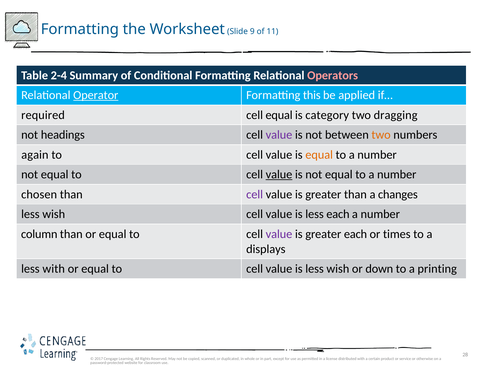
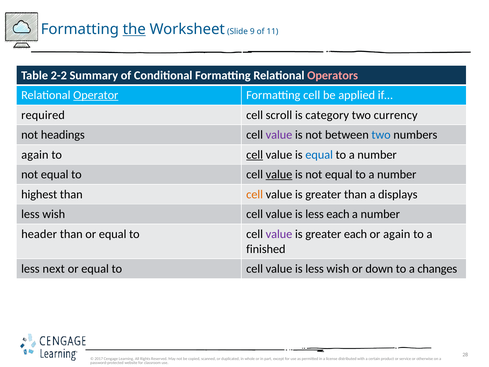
the underline: none -> present (134, 29)
2-4: 2-4 -> 2-2 (59, 75)
Formatting this: this -> cell (312, 95)
cell equal: equal -> scroll (279, 115)
dragging: dragging -> currency (396, 115)
two colour: orange -> blue (381, 135)
cell underline: none -> present (255, 155)
equal colour: orange -> blue (319, 155)
chosen: chosen -> highest (39, 194)
cell colour: purple -> orange (255, 194)
changes: changes -> displays (398, 194)
column: column -> header (39, 234)
or times: times -> again (397, 234)
displays: displays -> finished (266, 249)
less with: with -> next (54, 269)
printing: printing -> changes (437, 269)
